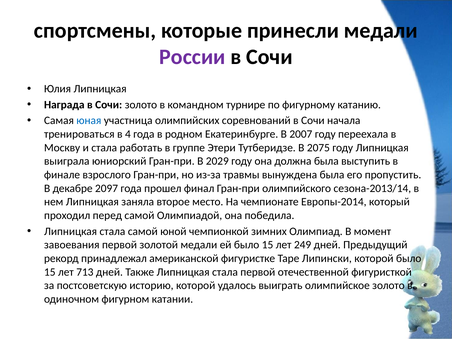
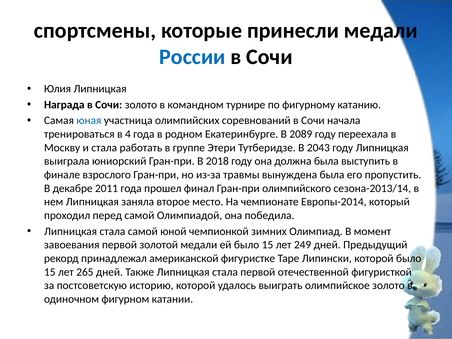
России colour: purple -> blue (192, 57)
2007: 2007 -> 2089 (301, 134)
2075: 2075 -> 2043 (318, 148)
2029: 2029 -> 2018 (217, 161)
2097: 2097 -> 2011 (107, 188)
713: 713 -> 265 (85, 272)
